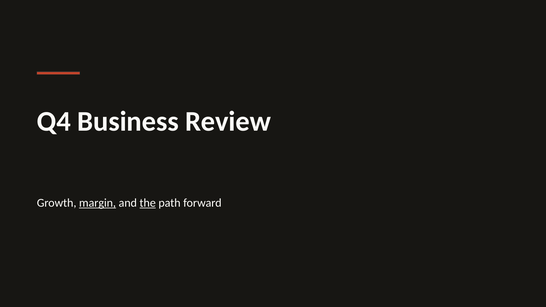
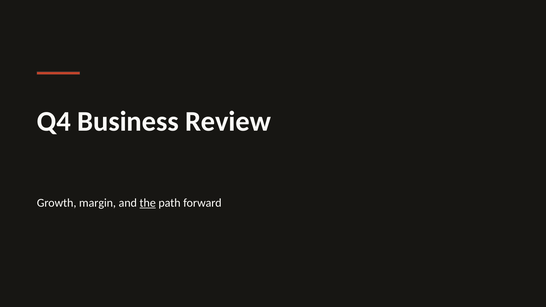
margin underline: present -> none (98, 203)
